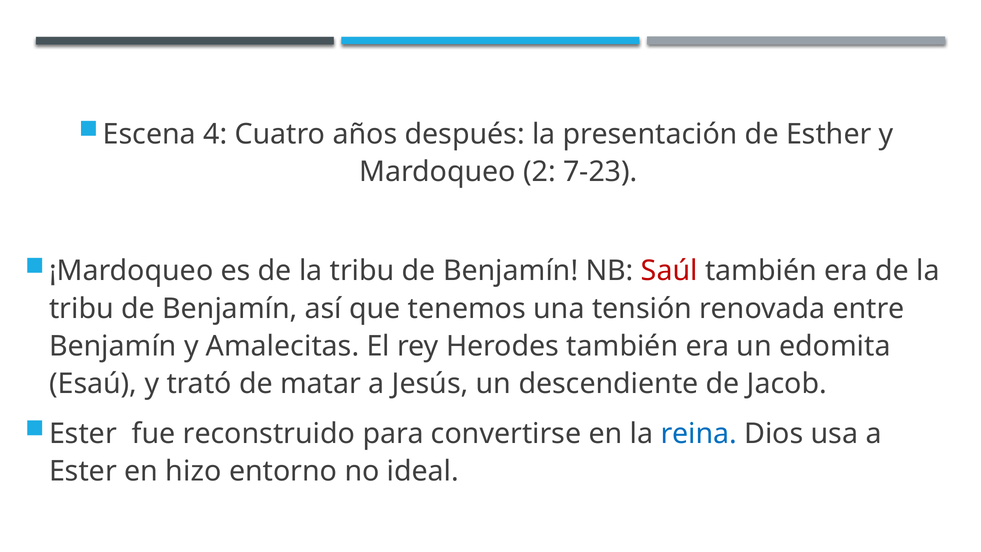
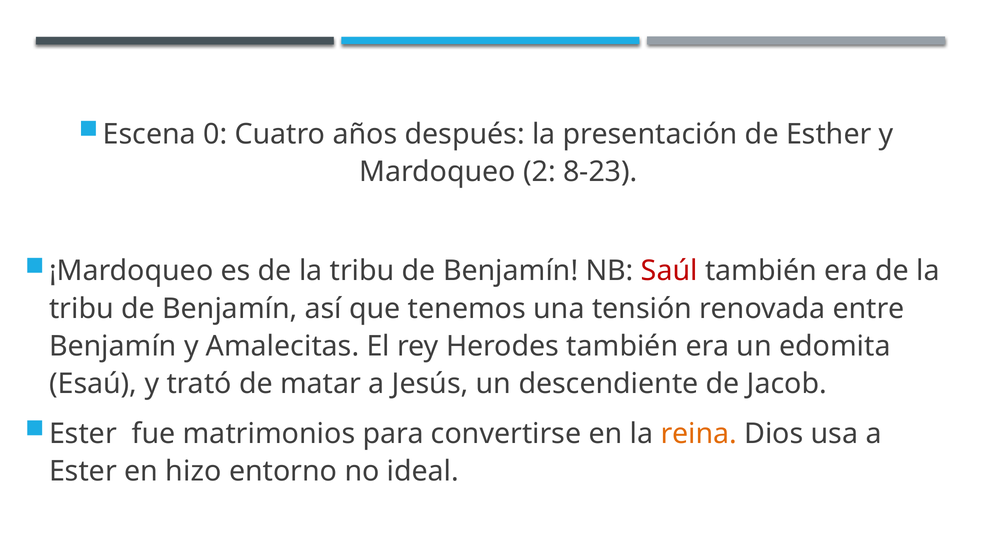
4: 4 -> 0 (215, 134)
7-23: 7-23 -> 8-23 (600, 172)
reconstruido: reconstruido -> matrimonios (269, 433)
reina colour: blue -> orange (699, 433)
